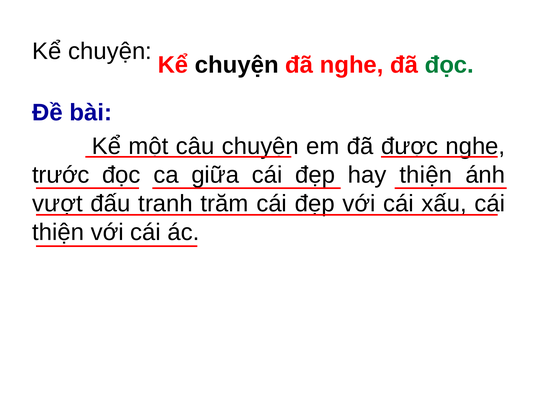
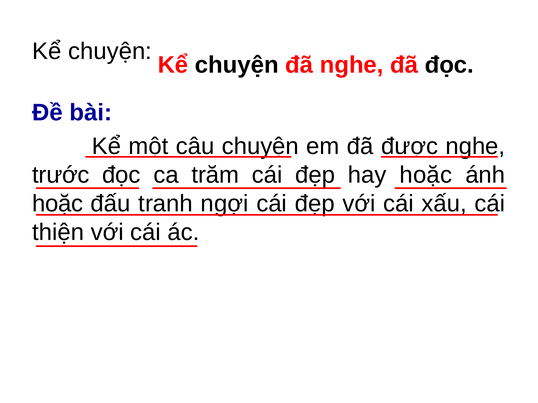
đọc colour: green -> black (449, 65)
giữa: giữa -> trăm (215, 175)
hay thiện: thiện -> hoặc (426, 175)
vượt: vượt -> hoặc (58, 204)
trăm: trăm -> ngợi (225, 204)
